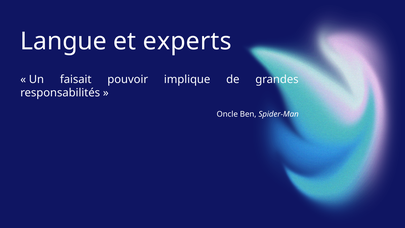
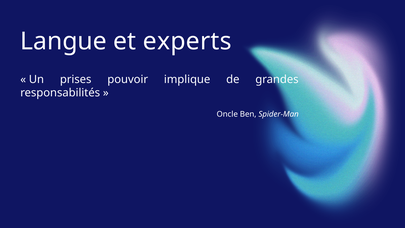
faisait: faisait -> prises (76, 79)
